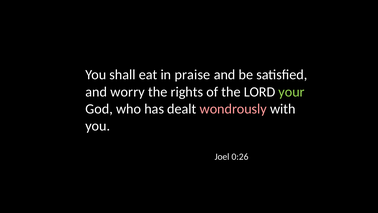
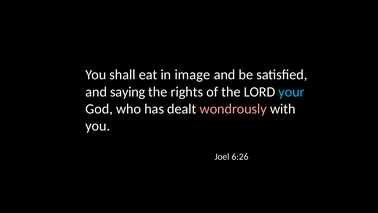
praise: praise -> image (192, 75)
worry: worry -> saying (128, 92)
your colour: light green -> light blue (292, 92)
0:26: 0:26 -> 6:26 (240, 157)
